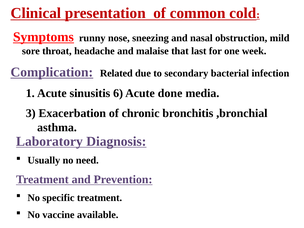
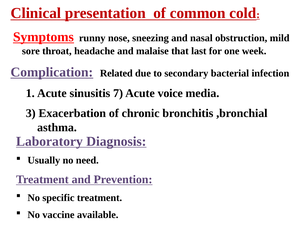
6: 6 -> 7 (118, 93)
done: done -> voice (170, 93)
